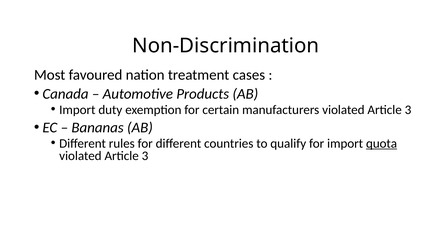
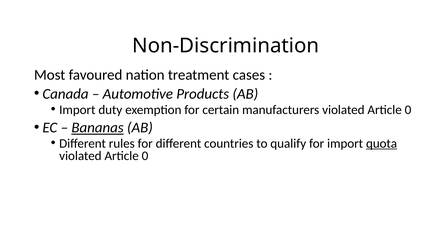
manufacturers violated Article 3: 3 -> 0 (408, 110)
Bananas underline: none -> present (98, 128)
3: 3 -> 0 (145, 156)
